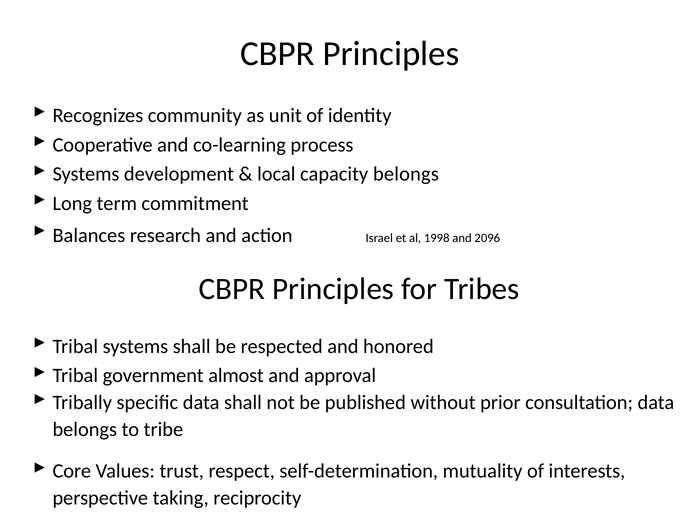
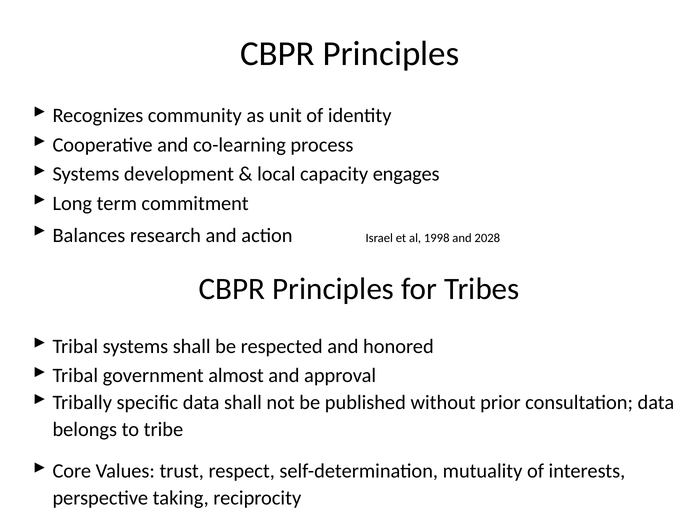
capacity belongs: belongs -> engages (406, 174)
2096: 2096 -> 2028 (487, 238)
